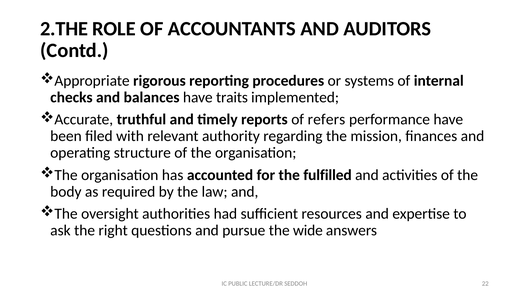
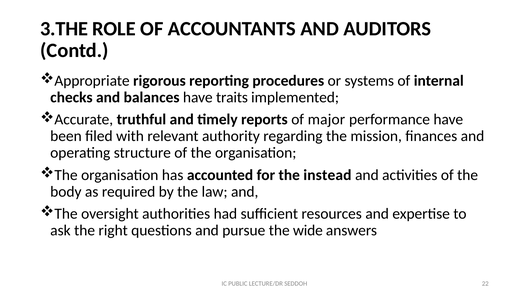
2.THE: 2.THE -> 3.THE (64, 29)
refers: refers -> major (326, 120)
fulfilled: fulfilled -> instead (327, 175)
